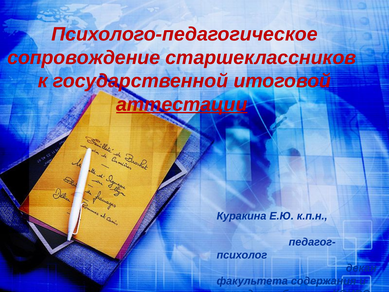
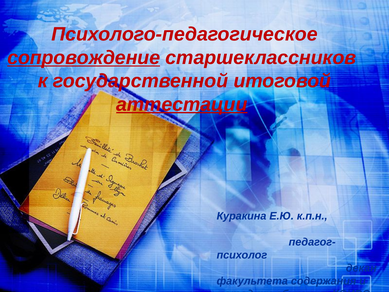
сопровождение underline: none -> present (84, 58)
